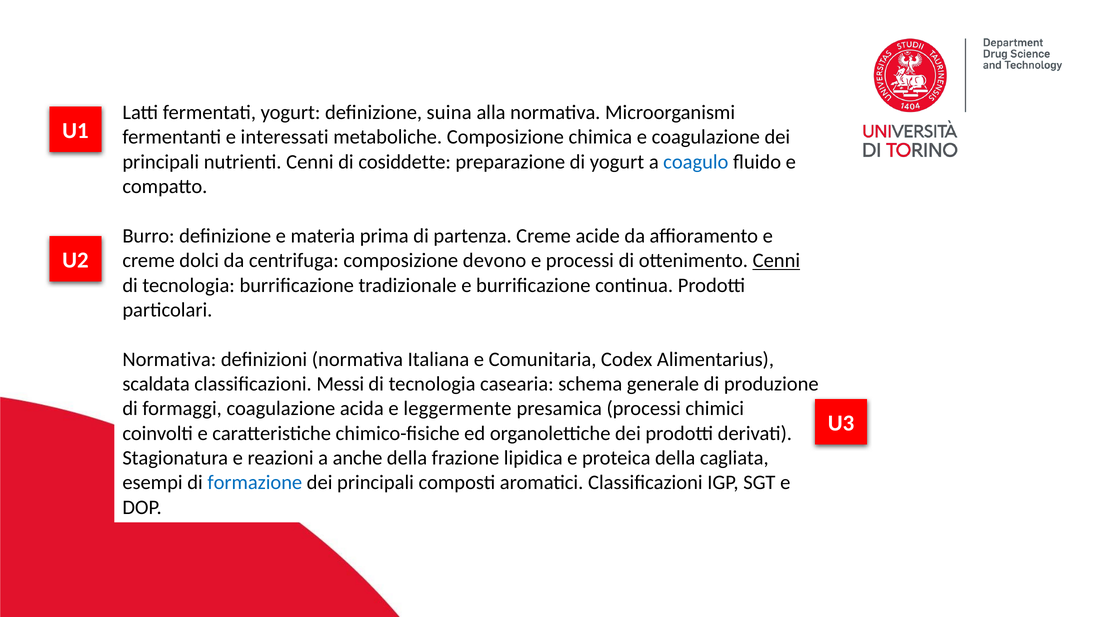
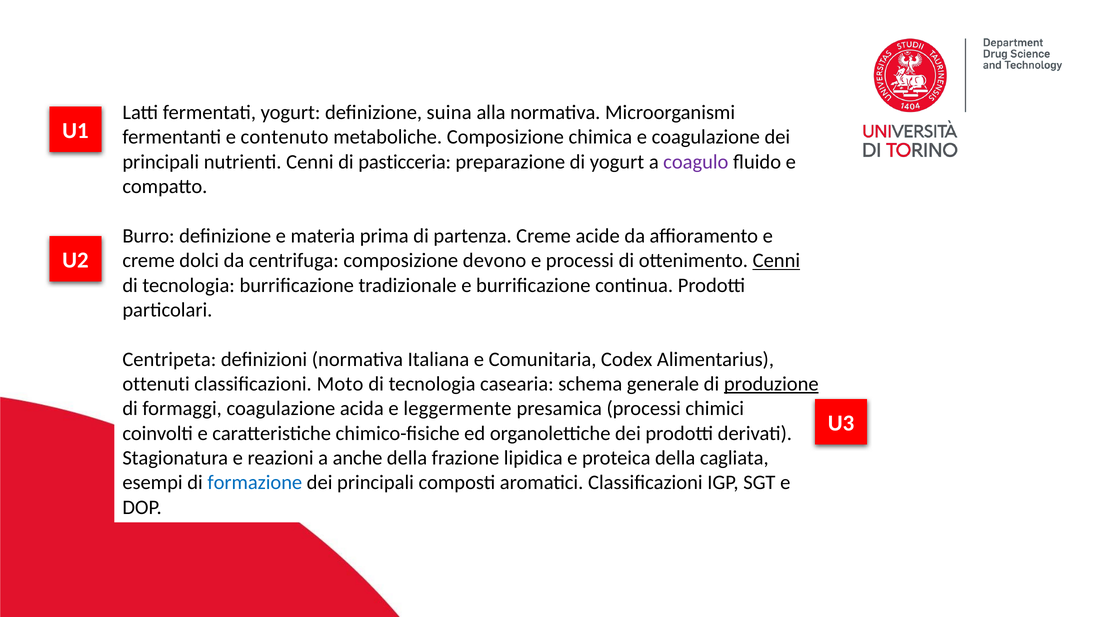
interessati: interessati -> contenuto (285, 137)
cosiddette: cosiddette -> pasticceria (405, 162)
coagulo colour: blue -> purple (696, 162)
Normativa: Normativa -> Centripeta (169, 359)
scaldata: scaldata -> ottenuti (156, 384)
Messi: Messi -> Moto (340, 384)
produzione underline: none -> present (771, 384)
